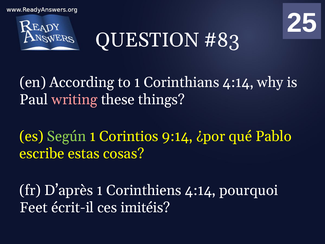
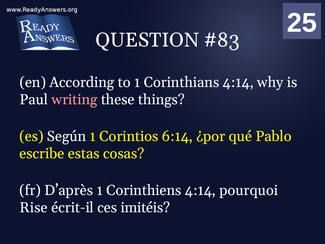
Según colour: light green -> white (67, 136)
9:14: 9:14 -> 6:14 (177, 136)
Feet: Feet -> Rise (34, 207)
